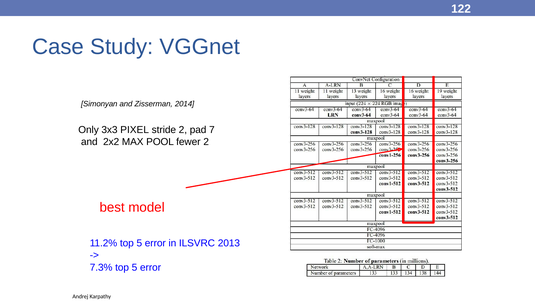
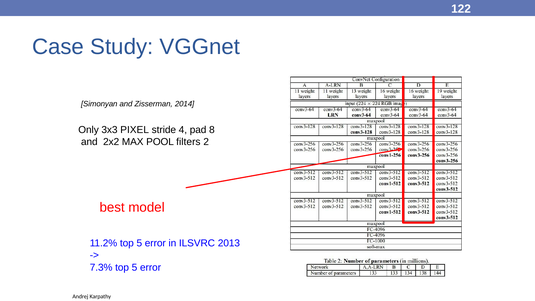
stride 2: 2 -> 4 (183, 130)
7: 7 -> 8 (212, 130)
fewer: fewer -> filters (188, 142)
